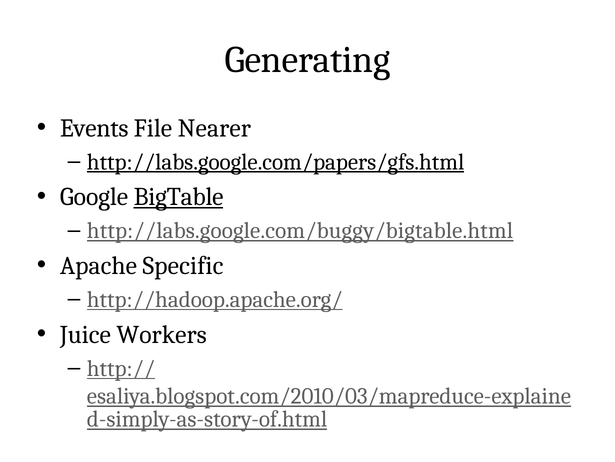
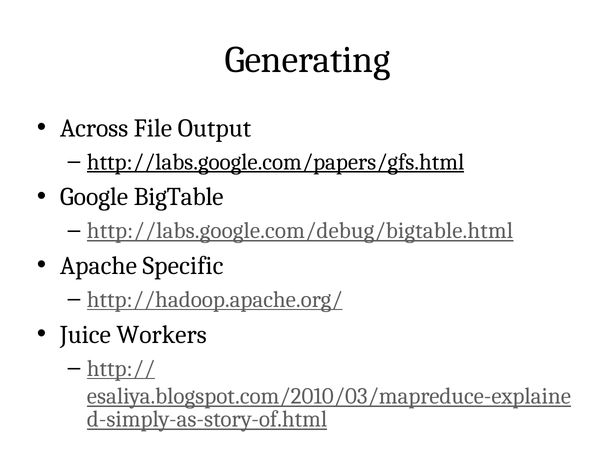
Events: Events -> Across (94, 128)
Nearer: Nearer -> Output (214, 128)
BigTable underline: present -> none (179, 197)
http://labs.google.com/buggy/bigtable.html: http://labs.google.com/buggy/bigtable.html -> http://labs.google.com/debug/bigtable.html (300, 230)
